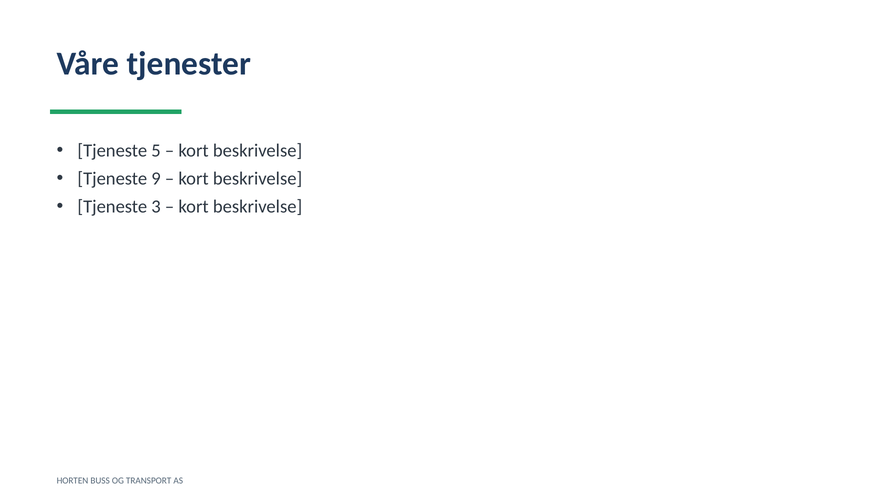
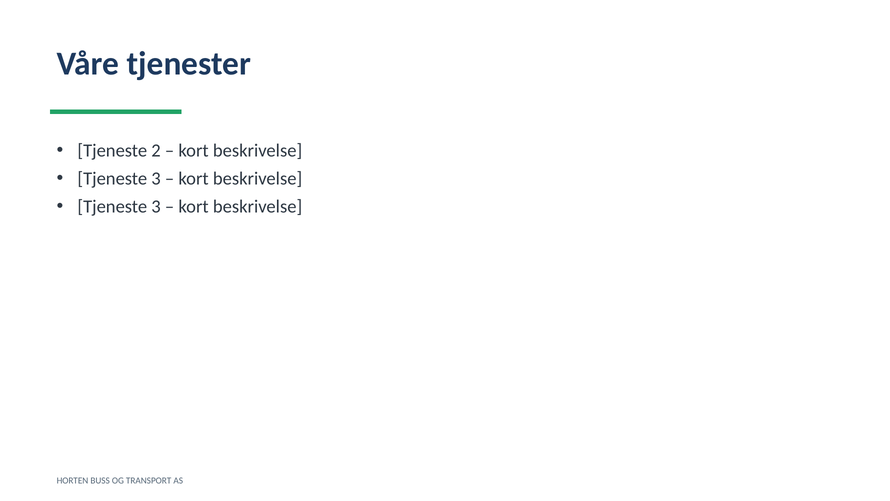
5: 5 -> 2 (156, 151)
9: 9 -> 3 (156, 179)
